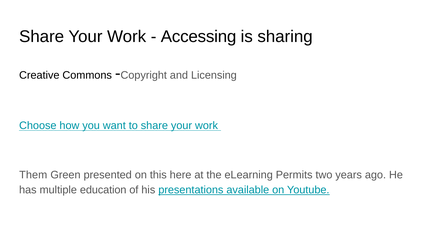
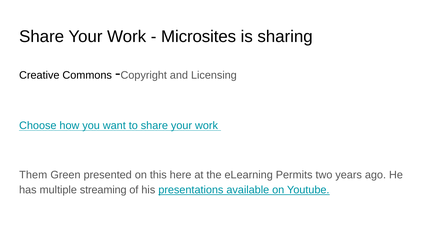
Accessing: Accessing -> Microsites (199, 37)
education: education -> streaming (103, 190)
